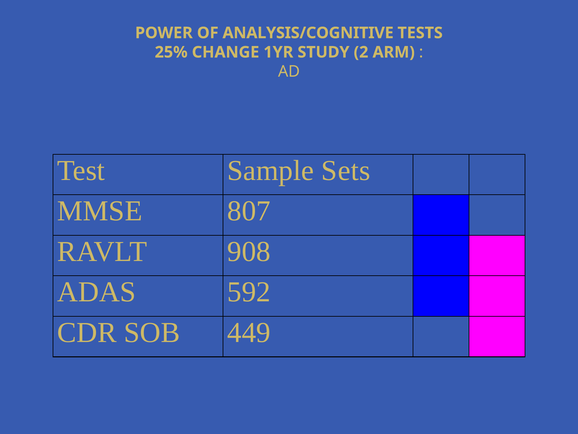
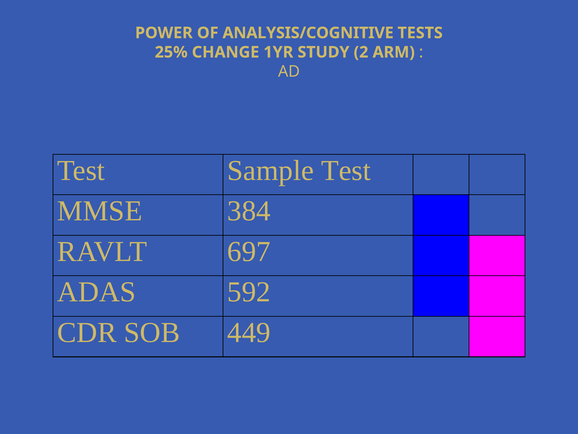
Sample Sets: Sets -> Test (346, 170)
807: 807 -> 384 (249, 211)
908: 908 -> 697 (249, 251)
